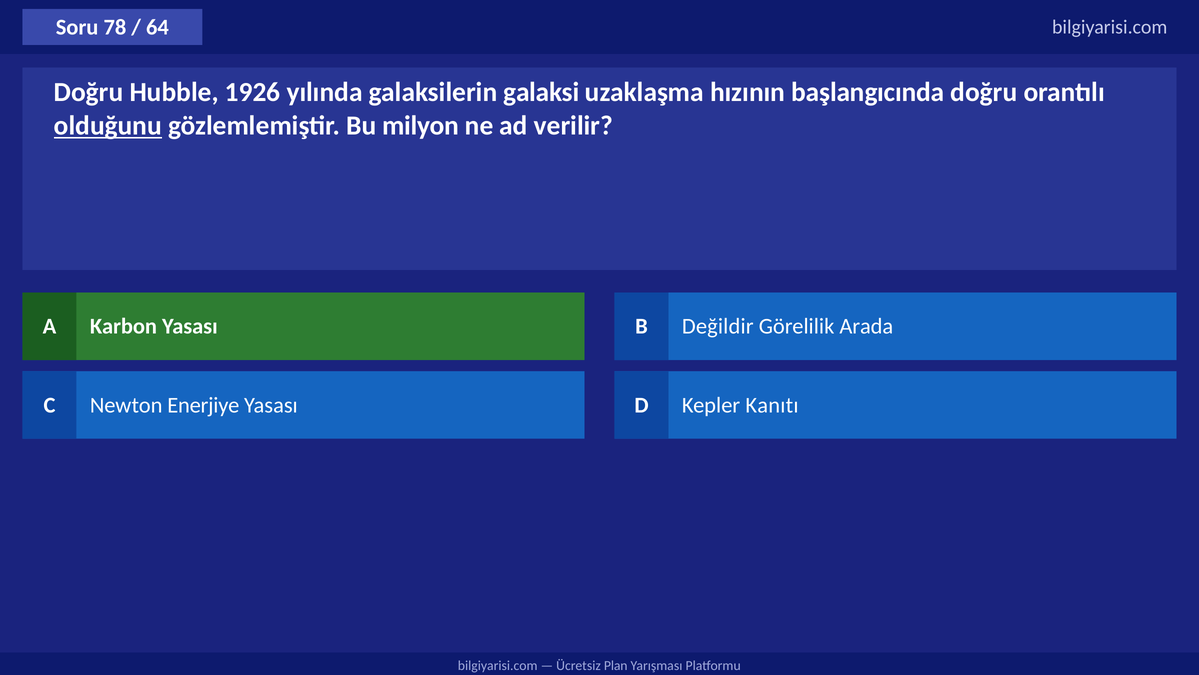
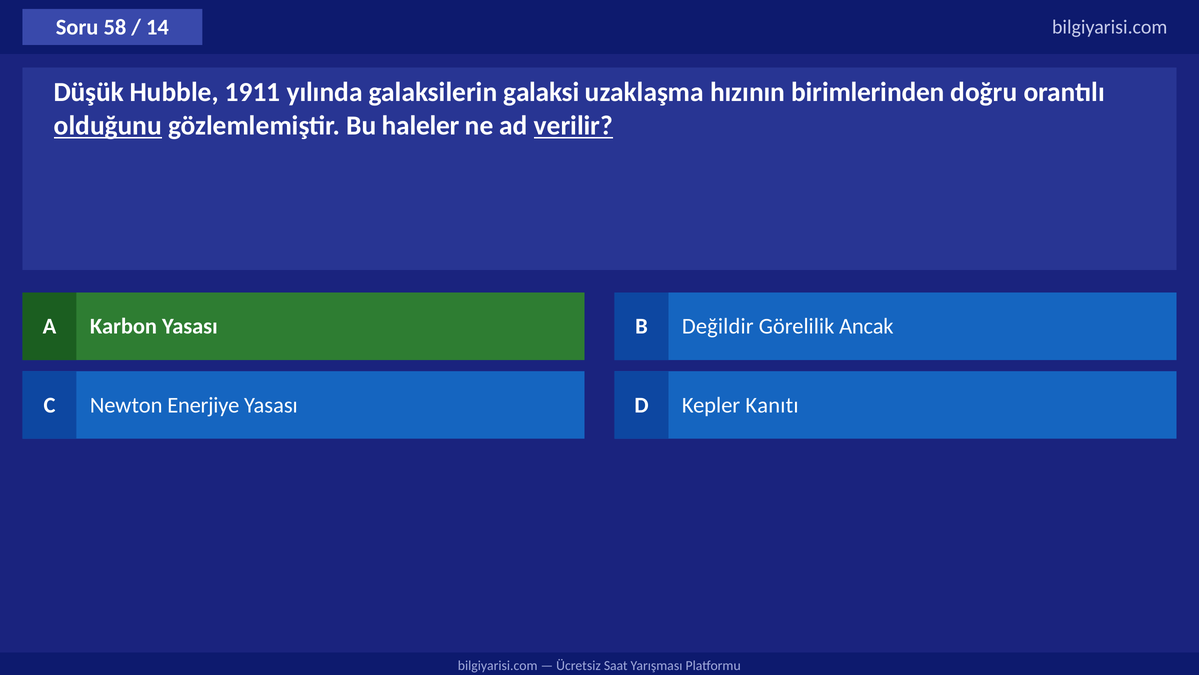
78: 78 -> 58 (115, 27)
64: 64 -> 14 (157, 27)
Doğru: Doğru -> Düşük (89, 92)
1926: 1926 -> 1911 (253, 92)
başlangıcında: başlangıcında -> birimlerinden (868, 92)
milyon: milyon -> haleler (421, 126)
verilir underline: none -> present (573, 126)
Arada: Arada -> Ancak (866, 326)
Plan: Plan -> Saat (616, 665)
